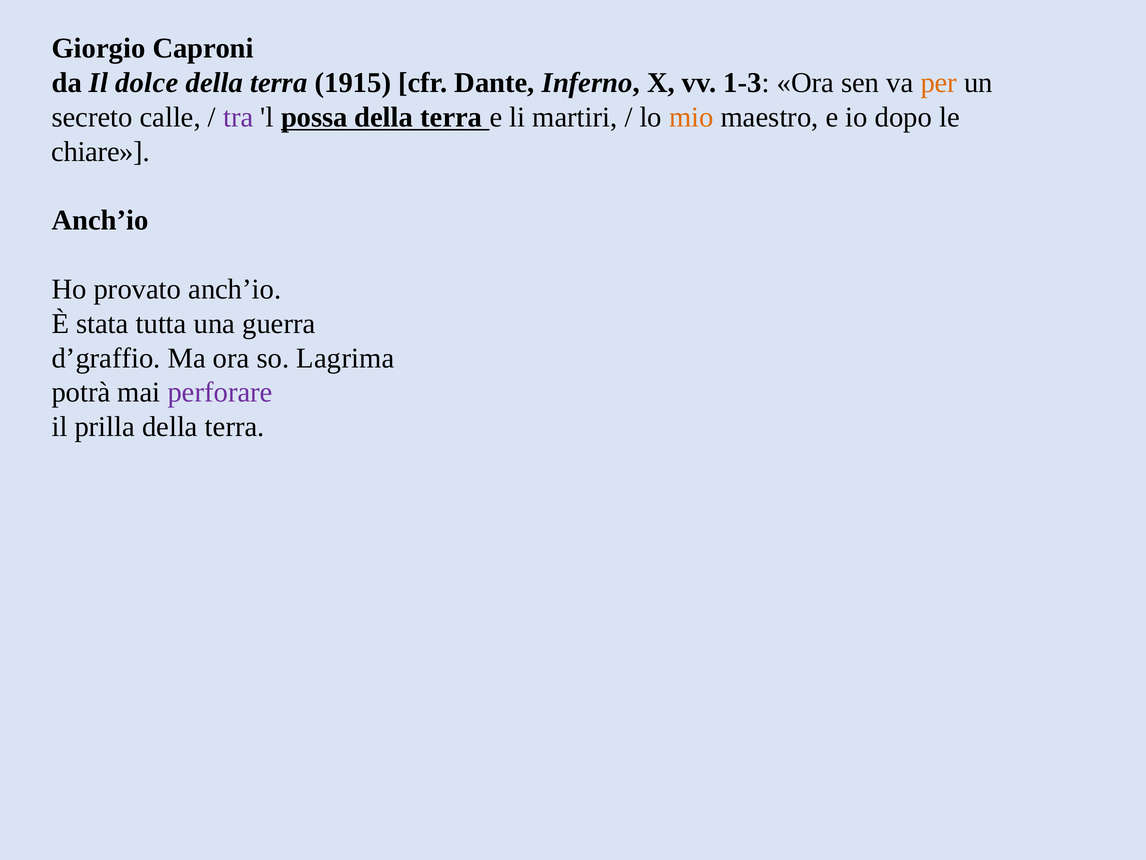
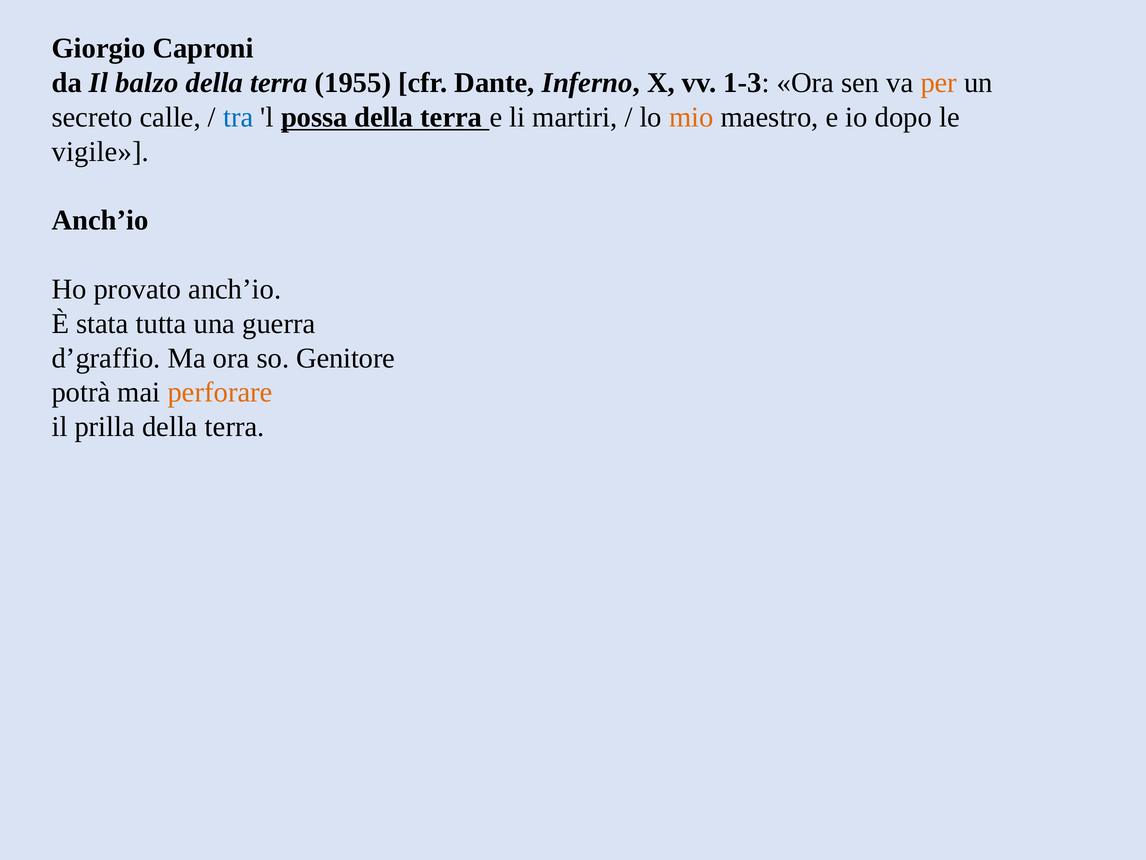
dolce: dolce -> balzo (147, 83)
1915: 1915 -> 1955 (353, 83)
tra colour: purple -> blue (238, 117)
chiare: chiare -> vigile (100, 152)
Lagrima: Lagrima -> Genitore (346, 358)
perforare colour: purple -> orange (220, 392)
